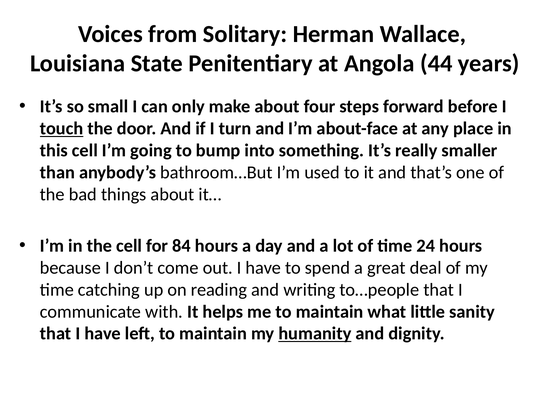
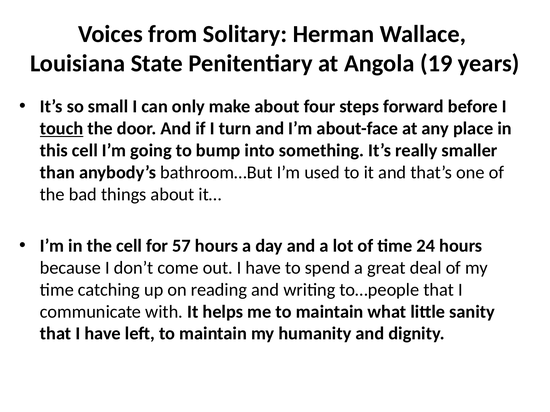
44: 44 -> 19 (436, 63)
84: 84 -> 57 (182, 246)
humanity underline: present -> none (315, 334)
